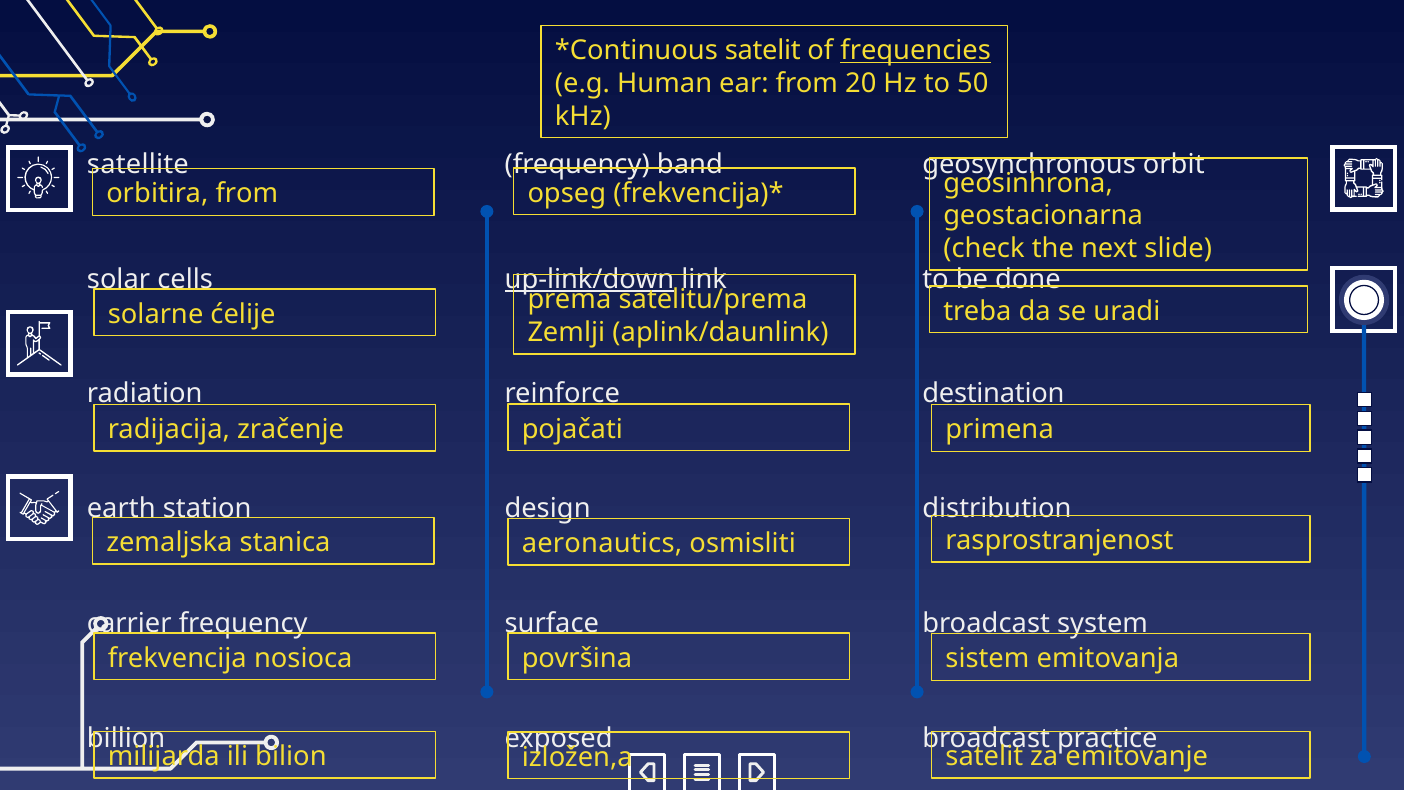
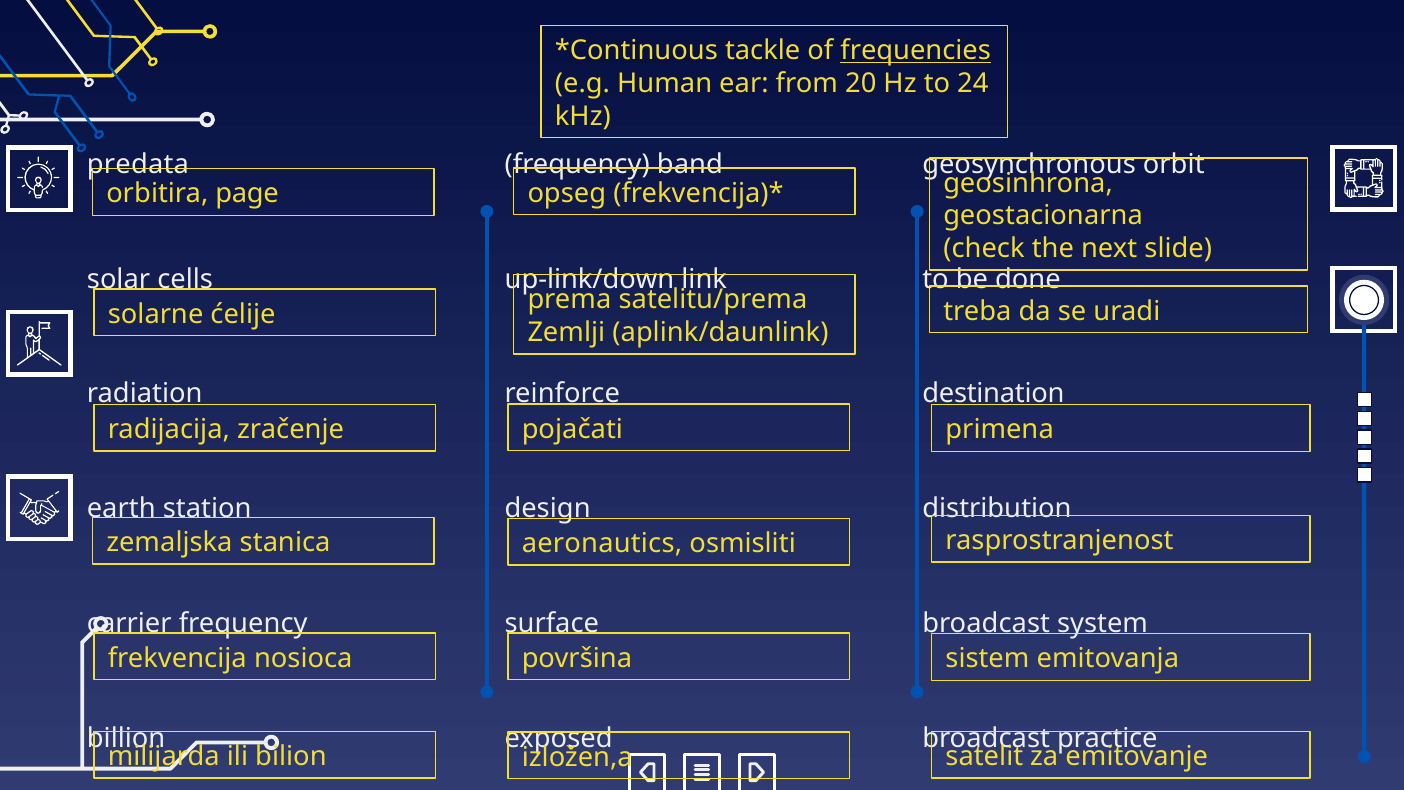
satelit: satelit -> tackle (763, 51)
50: 50 -> 24 (973, 84)
satellite: satellite -> predata (138, 164)
orbitira from: from -> page (247, 194)
up-link/down underline: present -> none (589, 279)
